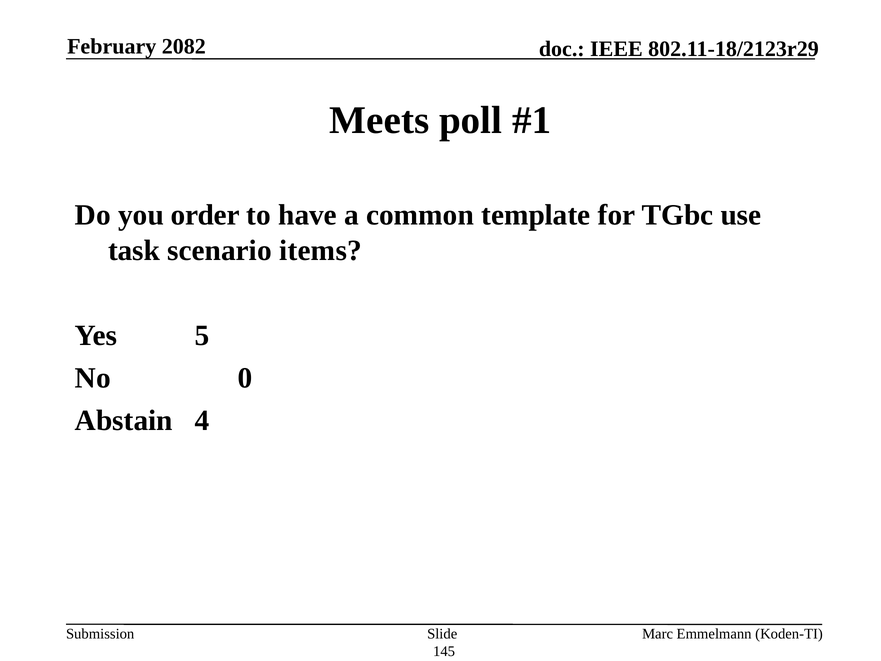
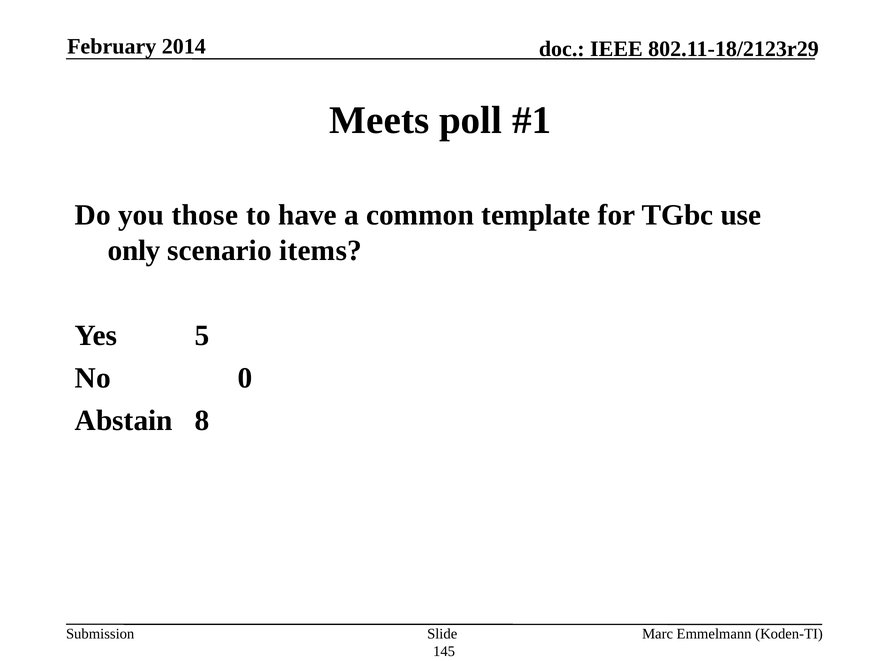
2082: 2082 -> 2014 (184, 47)
order: order -> those (205, 215)
task: task -> only (134, 250)
4: 4 -> 8 (202, 421)
